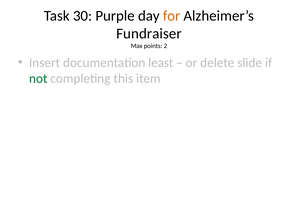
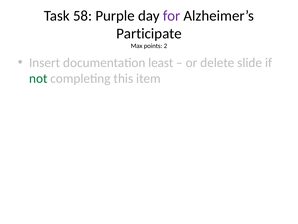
30: 30 -> 58 (83, 16)
for colour: orange -> purple (172, 16)
Fundraiser: Fundraiser -> Participate (149, 34)
